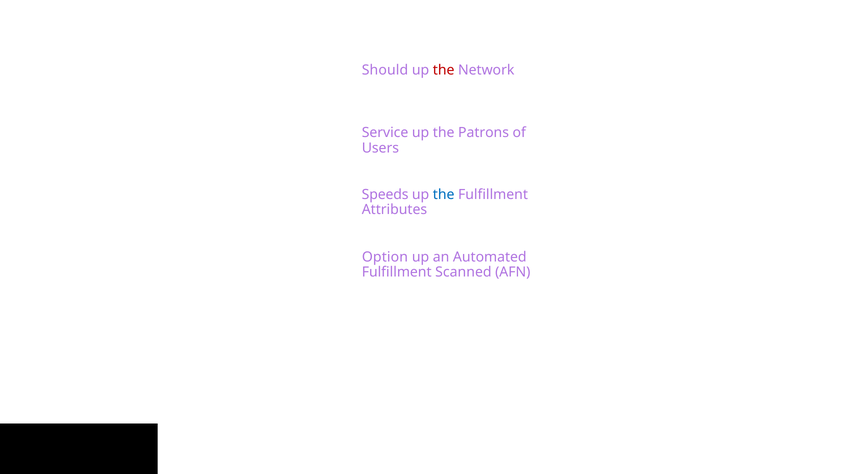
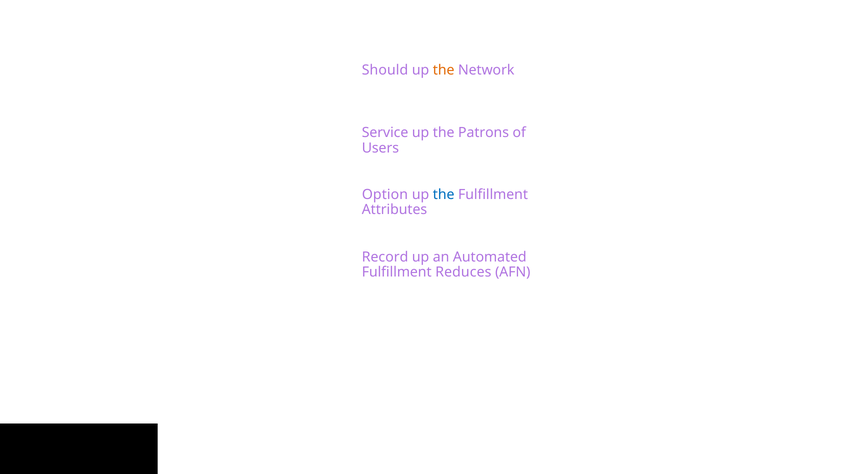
the colour: red -> orange (444, 70)
Speeds: Speeds -> Option (385, 195)
Option: Option -> Record (385, 257)
Scanned: Scanned -> Reduces (463, 272)
